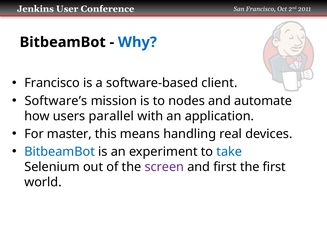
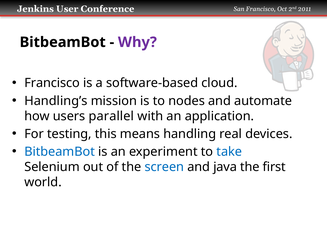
Why colour: blue -> purple (137, 42)
client: client -> cloud (219, 83)
Software’s: Software’s -> Handling’s (56, 101)
master: master -> testing (69, 134)
screen colour: purple -> blue (164, 167)
and first: first -> java (225, 167)
